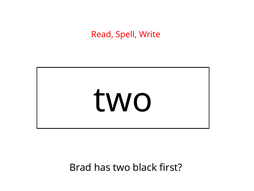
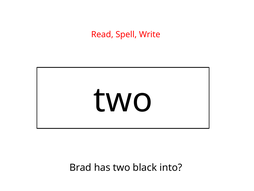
first: first -> into (171, 167)
